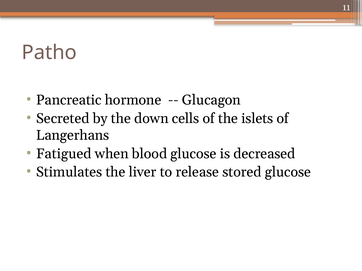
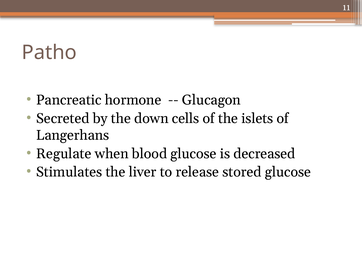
Fatigued: Fatigued -> Regulate (64, 154)
